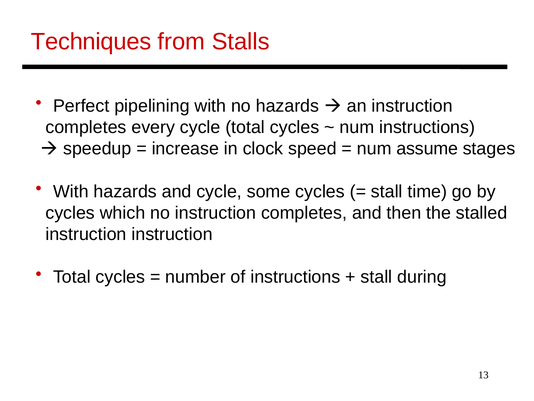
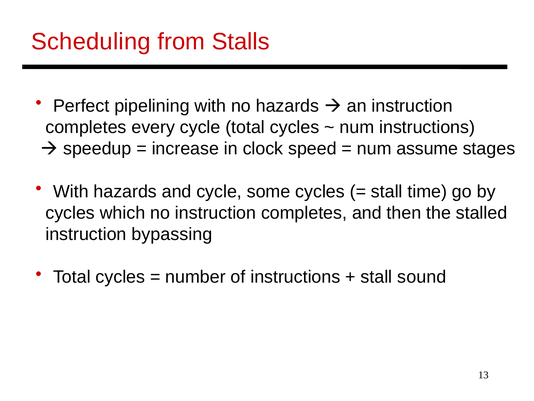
Techniques: Techniques -> Scheduling (91, 42)
instruction instruction: instruction -> bypassing (172, 234)
during: during -> sound (422, 277)
